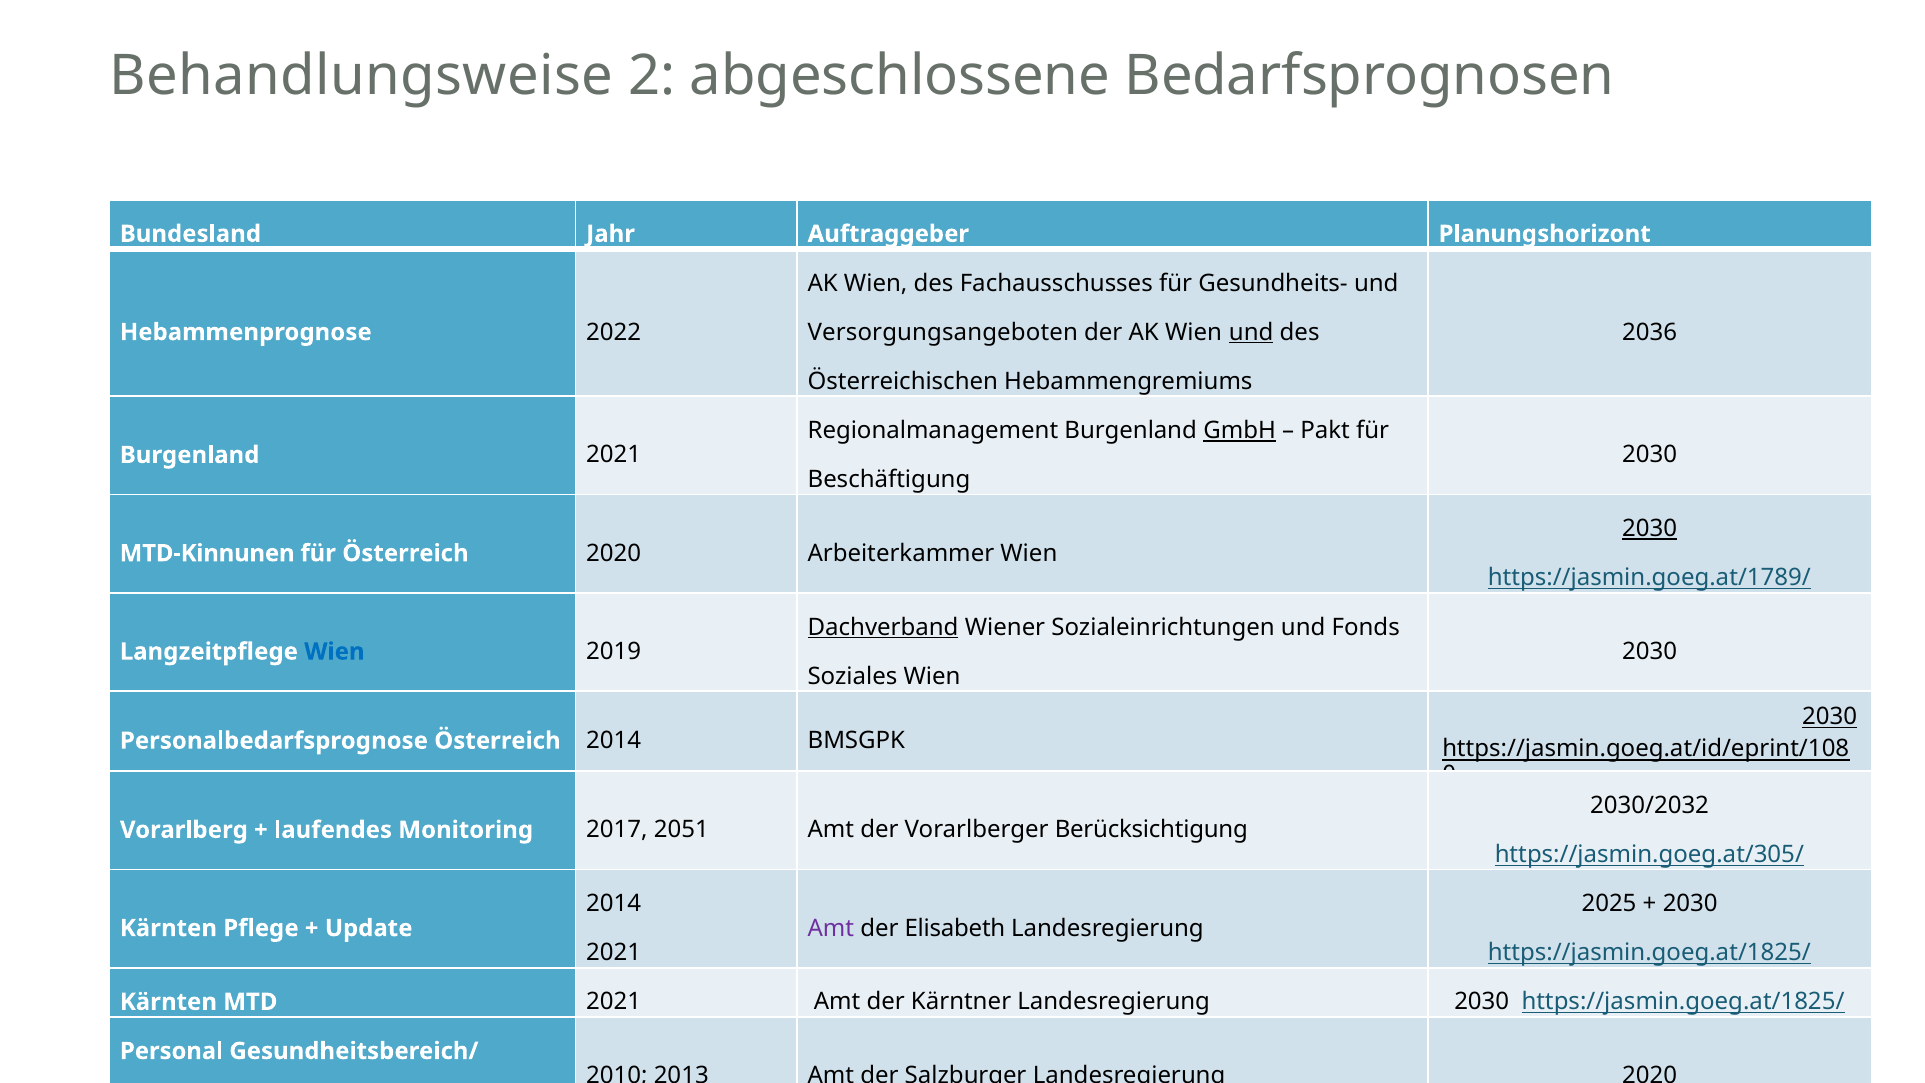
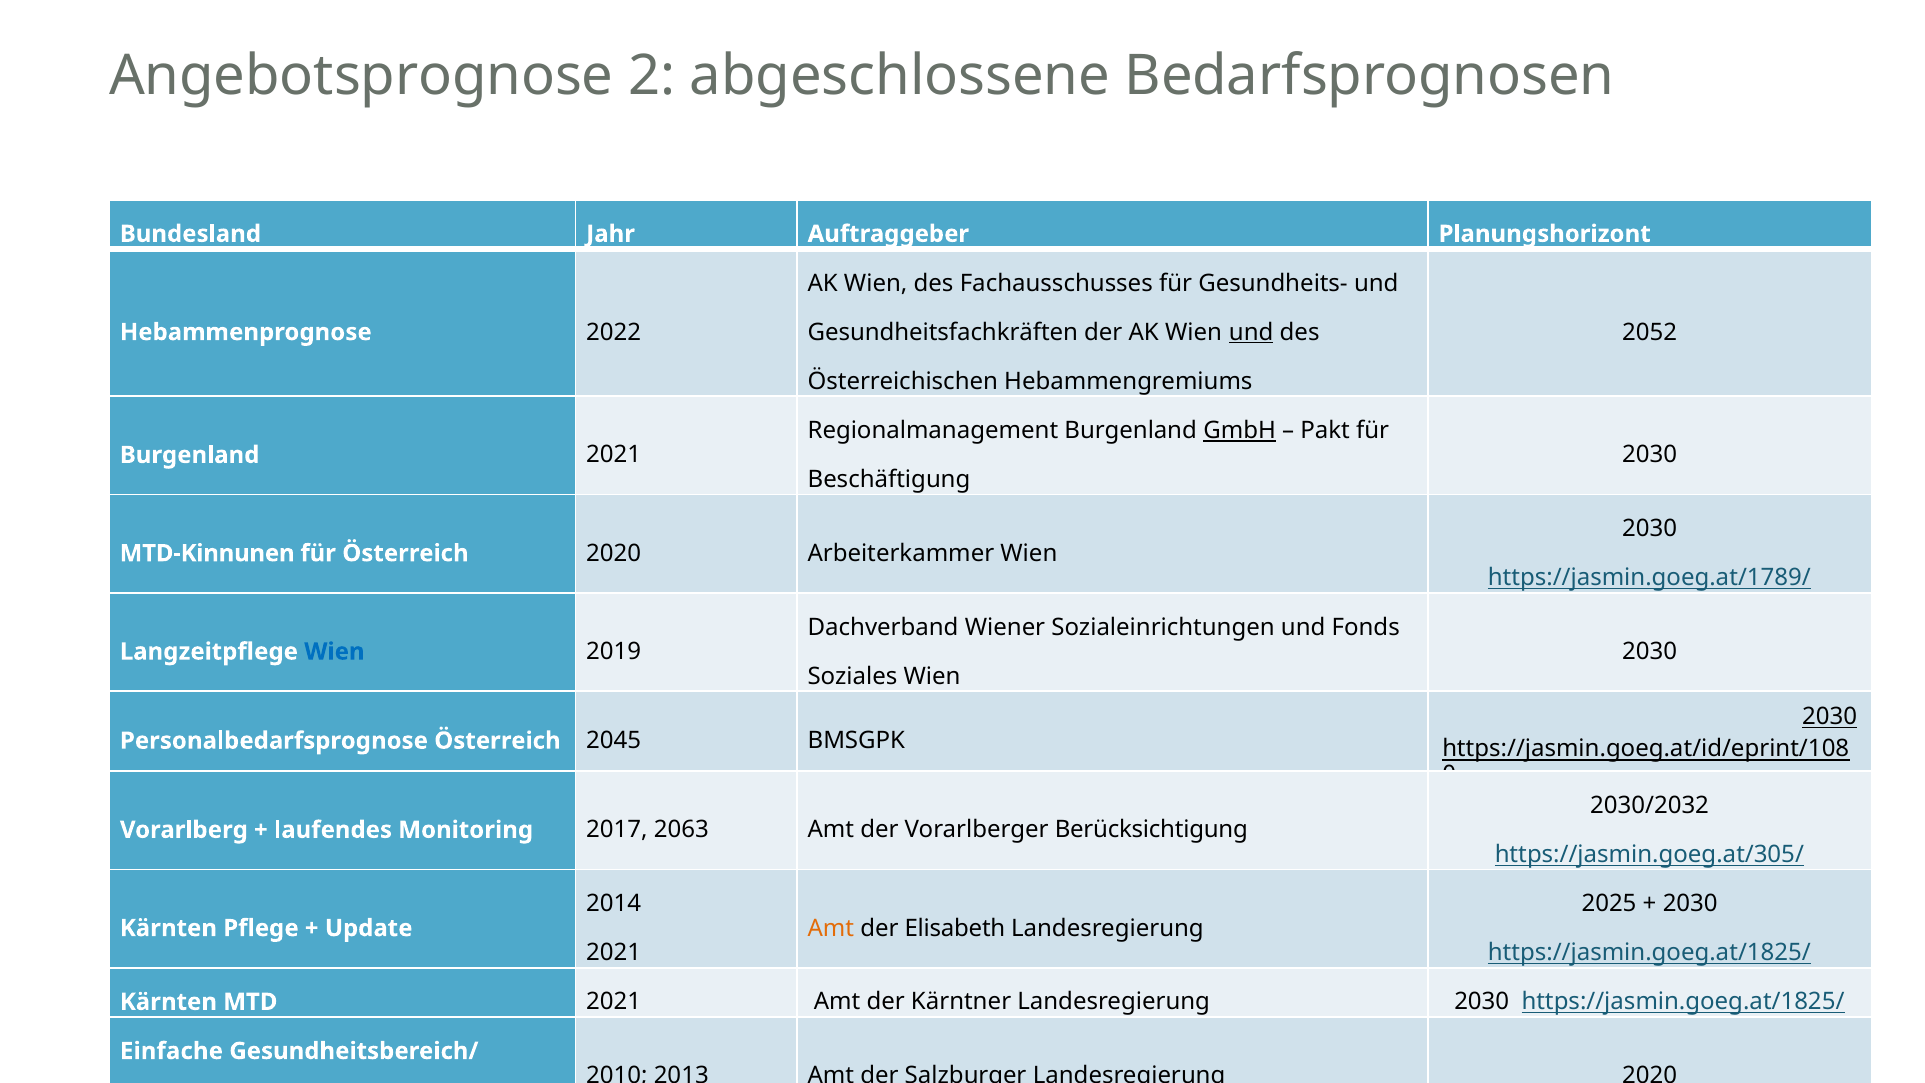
Behandlungsweise: Behandlungsweise -> Angebotsprognose (361, 76)
Versorgungsangeboten: Versorgungsangeboten -> Gesundheitsfachkräften (943, 332)
2036: 2036 -> 2052 (1650, 332)
2030 underline: present -> none (1650, 529)
Dachverband underline: present -> none (883, 627)
Österreich 2014: 2014 -> 2045 (614, 741)
2051: 2051 -> 2063 (681, 830)
Amt colour: purple -> orange (831, 928)
Personal: Personal -> Einfache (171, 1051)
